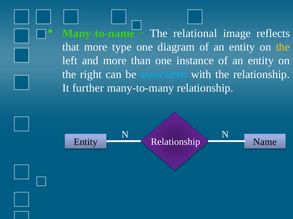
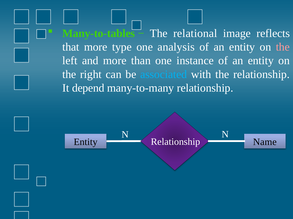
Many-to-name: Many-to-name -> Many-to-tables (99, 33)
diagram: diagram -> analysis (176, 47)
the colour: yellow -> pink (283, 47)
further: further -> depend (88, 88)
